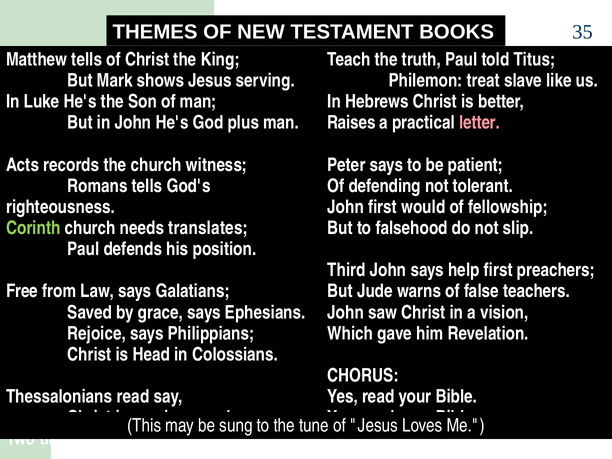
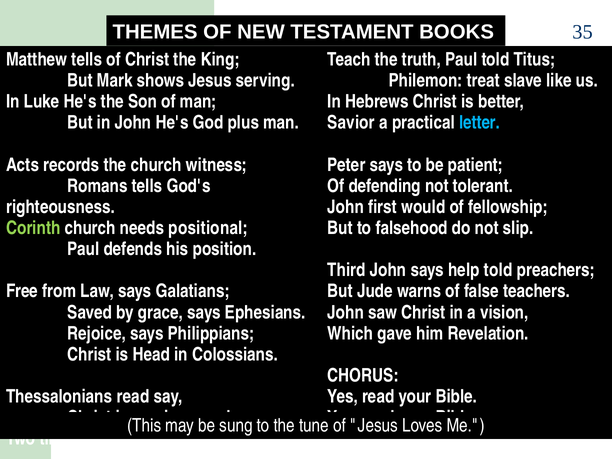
Raises: Raises -> Savior (351, 123)
letter colour: pink -> light blue (480, 123)
translates: translates -> positional (208, 228)
help first: first -> told (498, 270)
